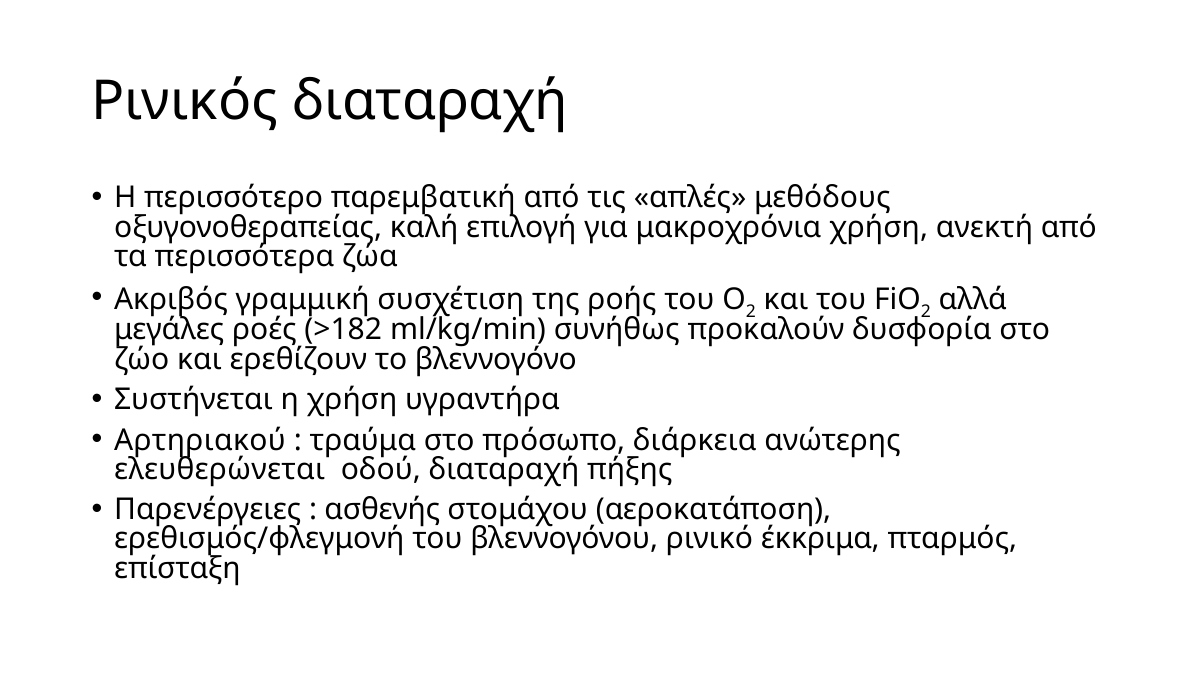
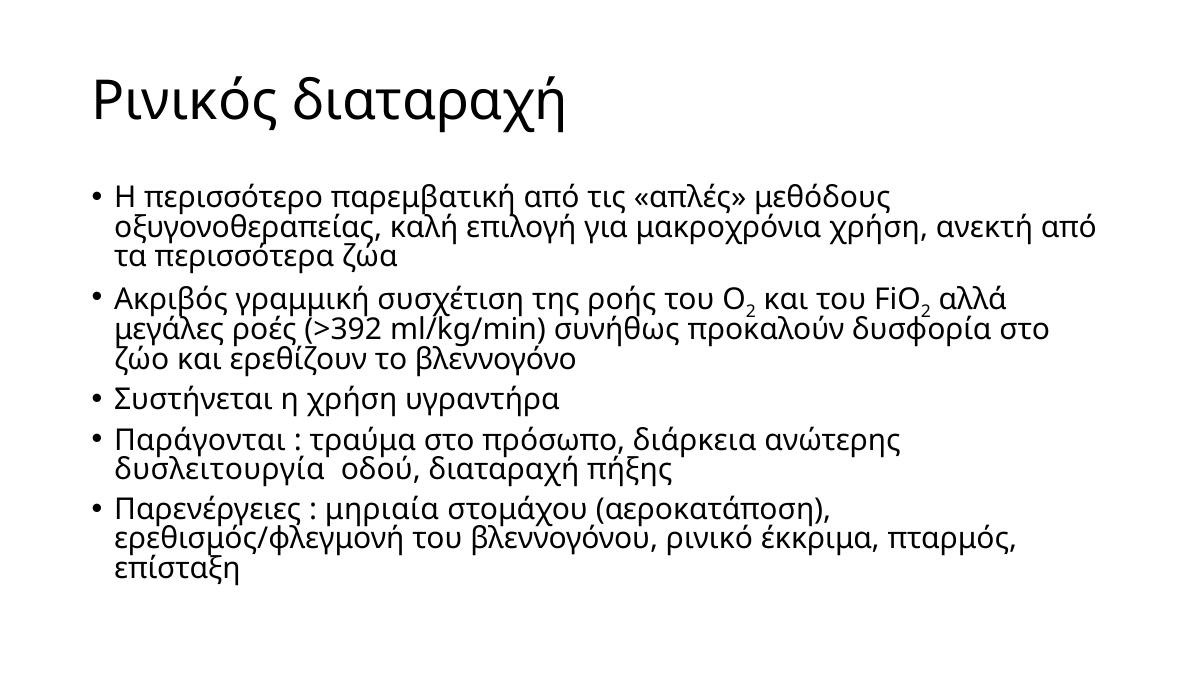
>182: >182 -> >392 (343, 330)
Αρτηριακού: Αρτηριακού -> Παράγονται (200, 440)
ελευθερώνεται: ελευθερώνεται -> δυσλειτουργία (220, 469)
ασθενής: ασθενής -> μηριαία (382, 509)
